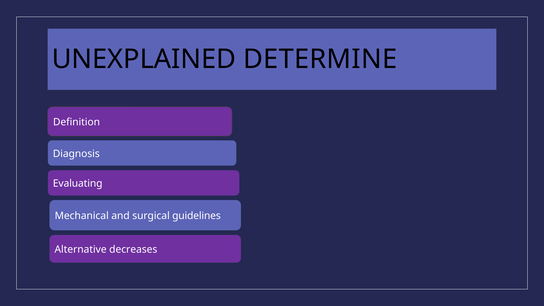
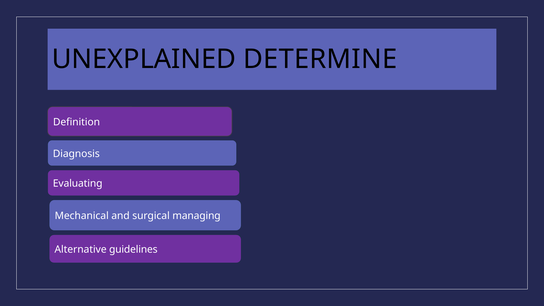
guidelines: guidelines -> managing (196, 216)
decreases: decreases -> guidelines (133, 249)
